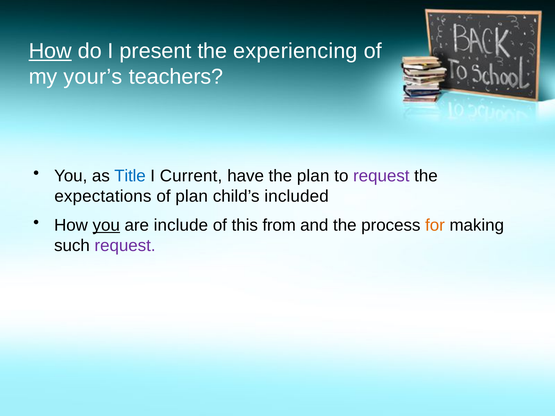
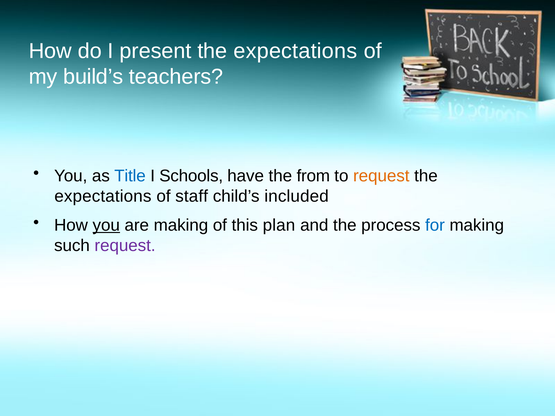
How underline: present -> none (50, 51)
experiencing: experiencing -> expectations (295, 51)
your’s: your’s -> build’s (93, 77)
Current: Current -> Schools (191, 176)
the plan: plan -> from (313, 176)
request colour: purple -> orange (381, 176)
of plan: plan -> staff (192, 196)
are include: include -> making (181, 225)
from: from -> plan (279, 225)
for colour: orange -> blue (435, 225)
